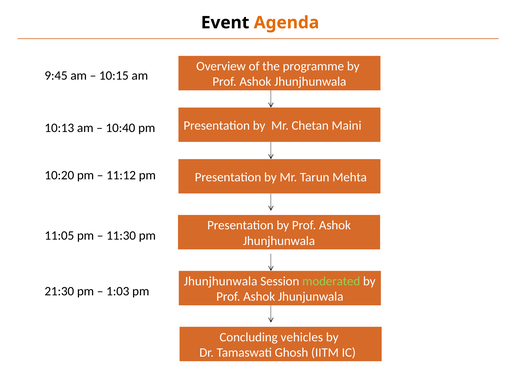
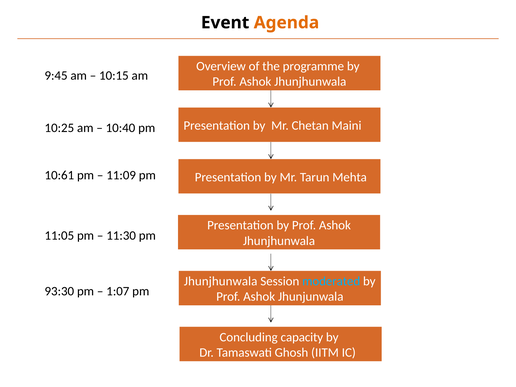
10:13: 10:13 -> 10:25 (59, 128)
10:20: 10:20 -> 10:61 (59, 175)
11:12: 11:12 -> 11:09 (121, 175)
moderated colour: light green -> light blue (331, 281)
21:30: 21:30 -> 93:30 (59, 291)
1:03: 1:03 -> 1:07 (118, 291)
vehicles: vehicles -> capacity (302, 337)
